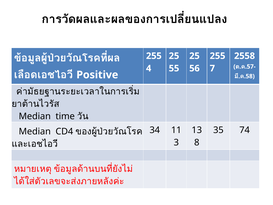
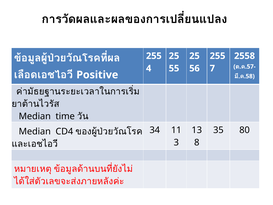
74: 74 -> 80 (245, 130)
